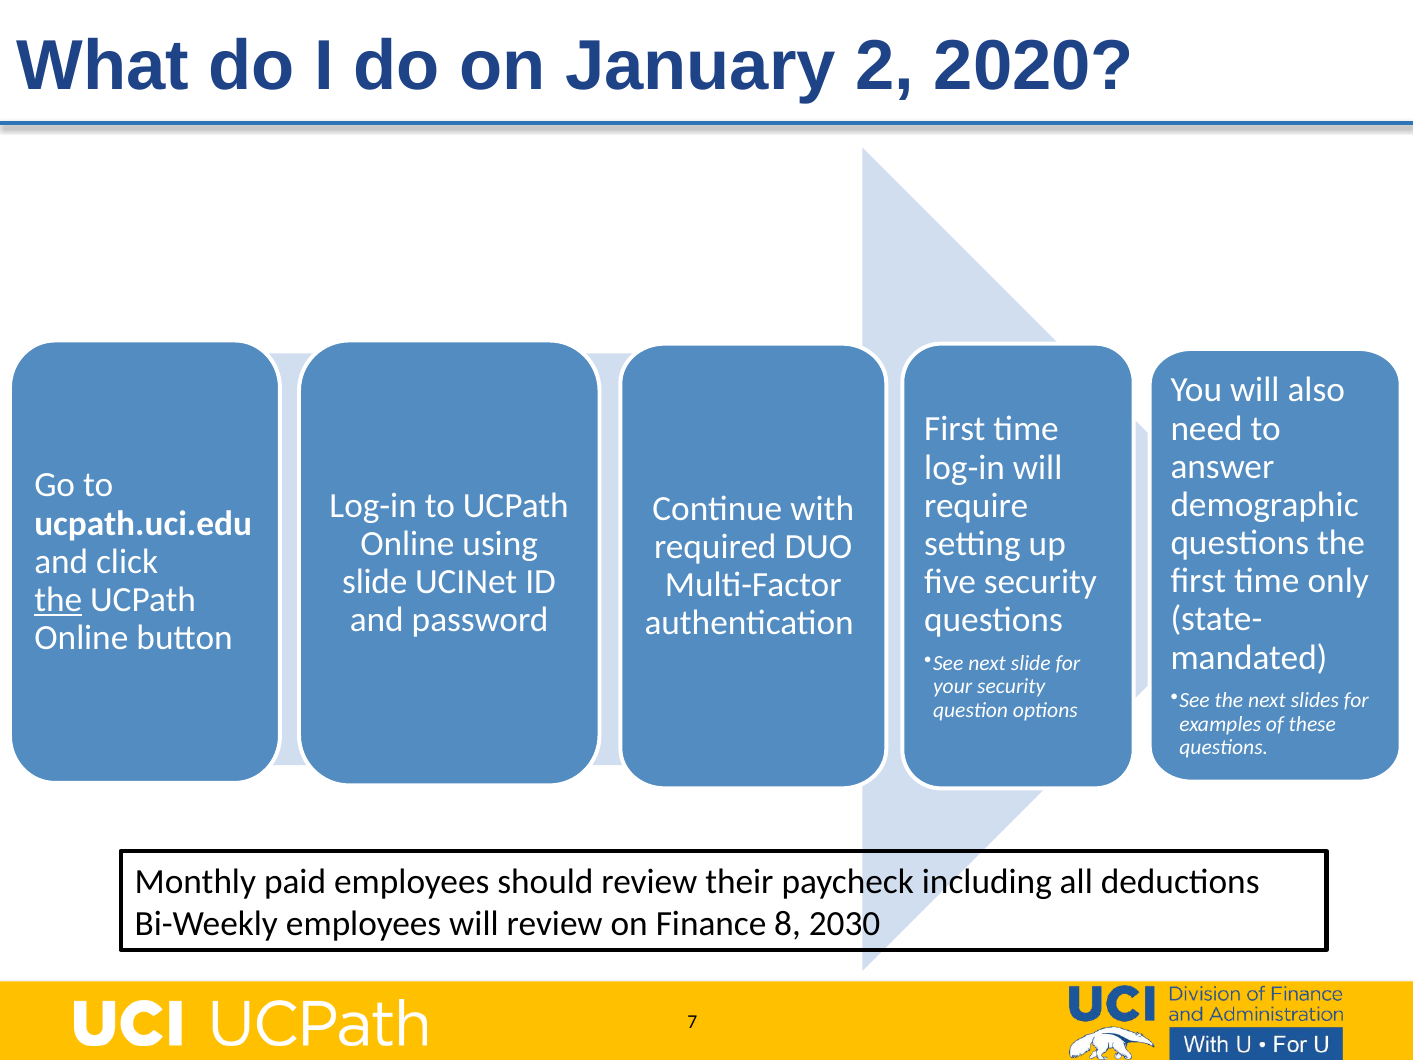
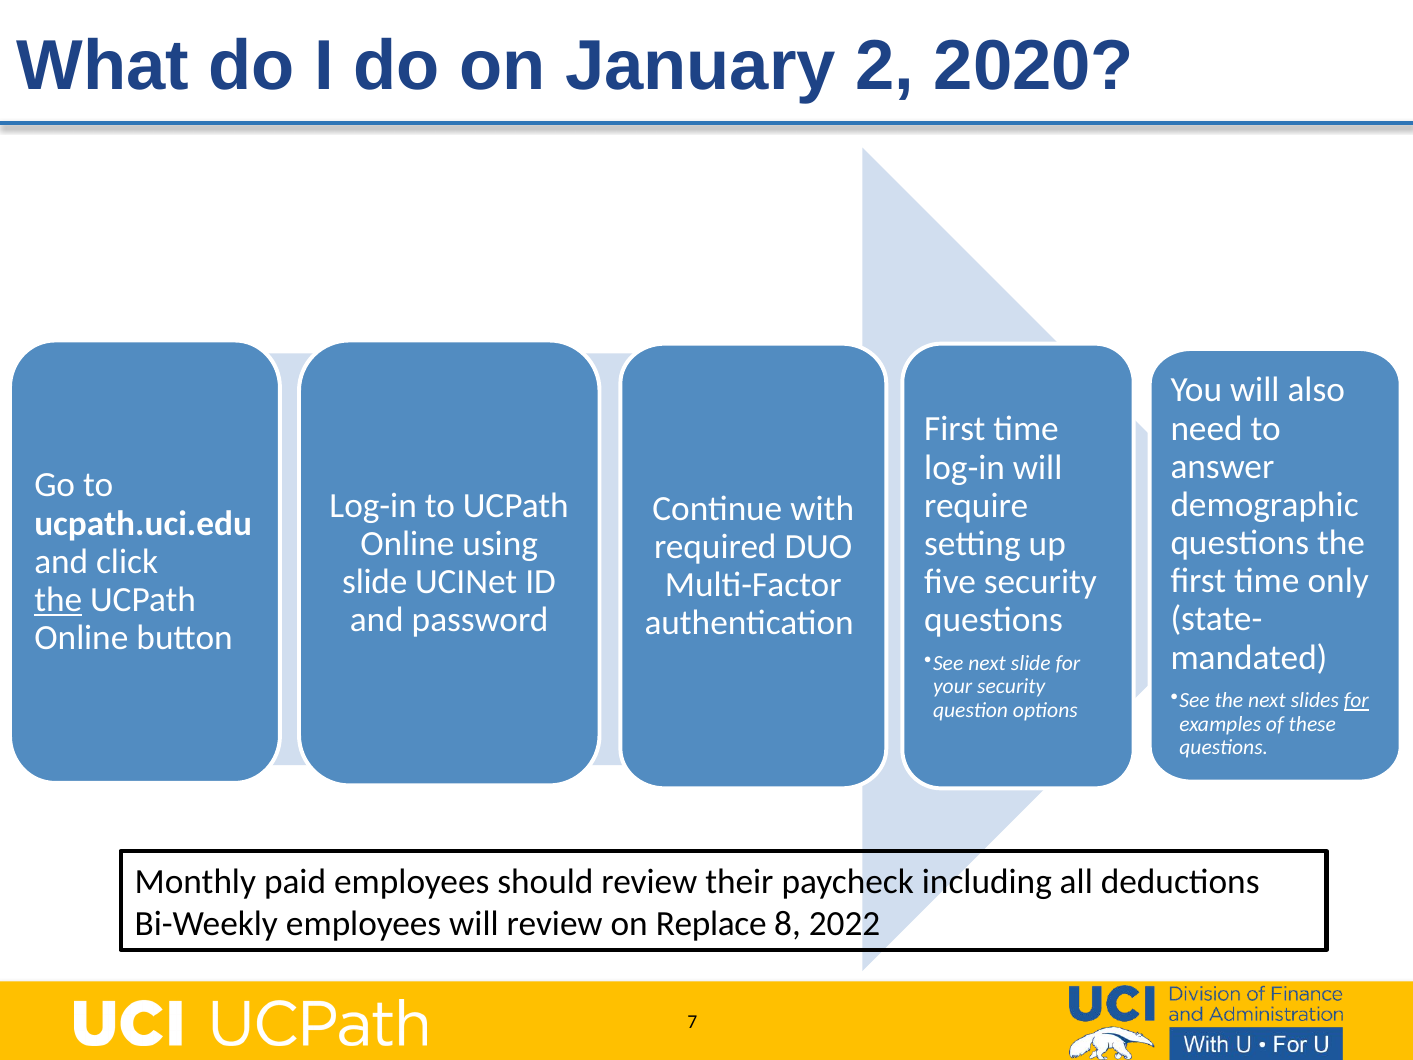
for underline: none -> present (1356, 701)
Finance: Finance -> Replace (711, 924)
2030: 2030 -> 2022 (845, 924)
